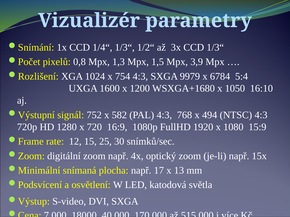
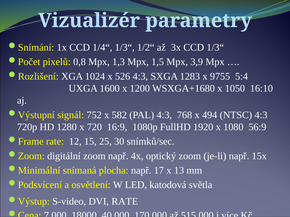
754: 754 -> 526 (123, 77)
9979: 9979 -> 1283 (190, 77)
6784: 6784 -> 9755 (220, 77)
15:9: 15:9 -> 56:9 (257, 127)
DVI SXGA: SXGA -> RATE (125, 202)
